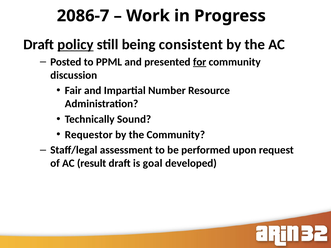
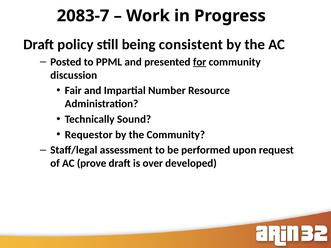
2086-7: 2086-7 -> 2083-7 (83, 16)
policy underline: present -> none (75, 45)
result: result -> prove (92, 163)
goal: goal -> over (153, 163)
